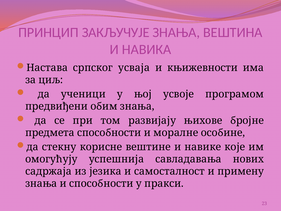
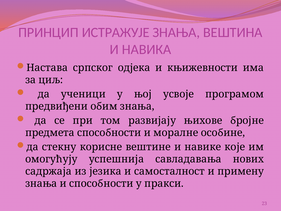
ЗАКЉУЧУЈЕ: ЗАКЉУЧУЈЕ -> ИСТРАЖУЈЕ (116, 32)
усваја: усваја -> одјека (134, 68)
